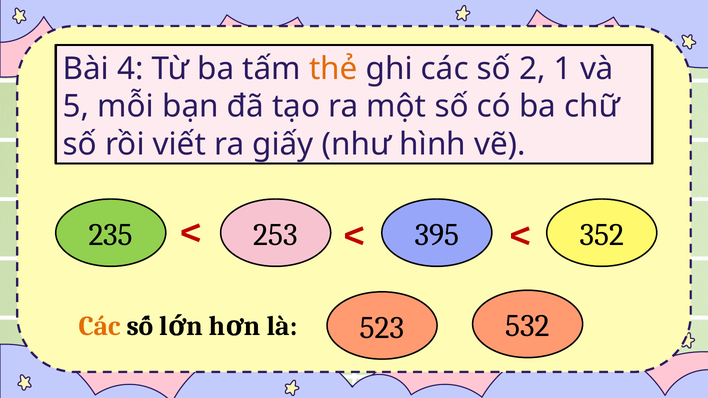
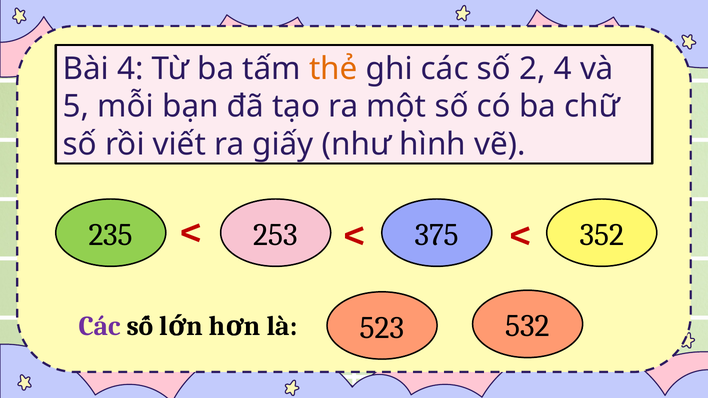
2 1: 1 -> 4 (563, 69)
395: 395 -> 375 (437, 235)
Các colour: orange -> purple (100, 326)
